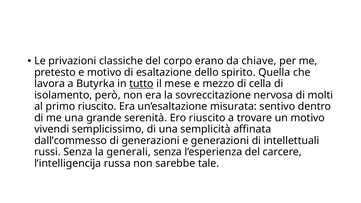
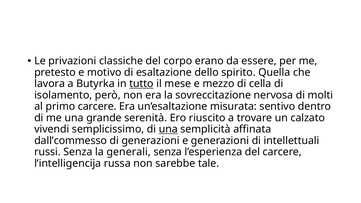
chiave: chiave -> essere (259, 61)
primo riuscito: riuscito -> carcere (97, 107)
un motivo: motivo -> calzato (308, 118)
una underline: none -> present (168, 129)
